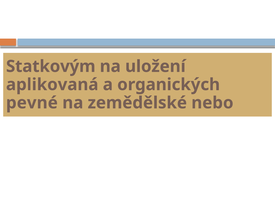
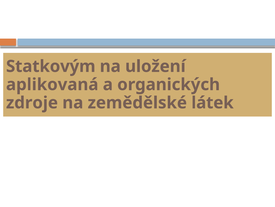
pevné: pevné -> zdroje (32, 102)
nebo: nebo -> látek (212, 102)
